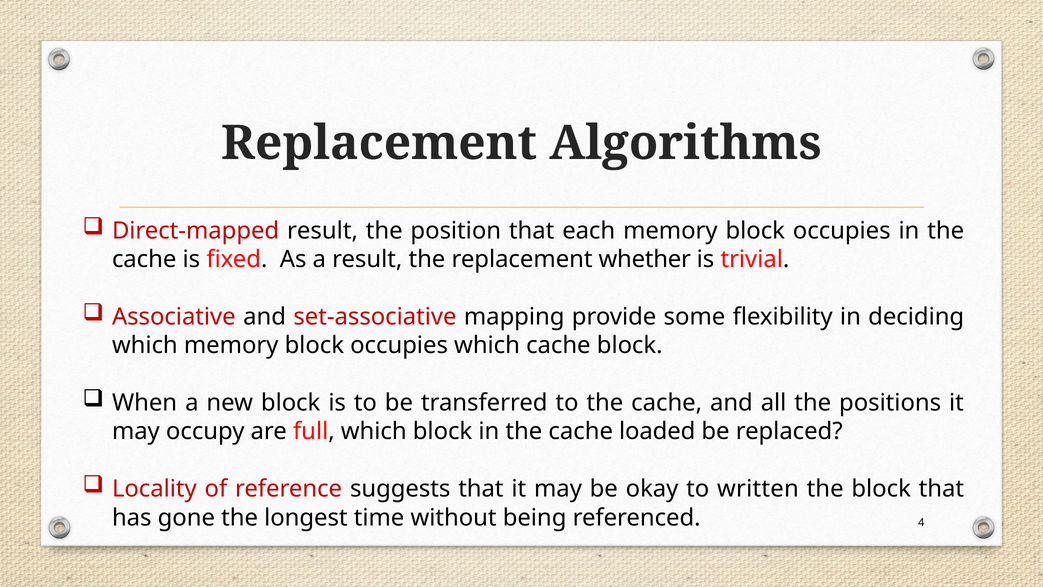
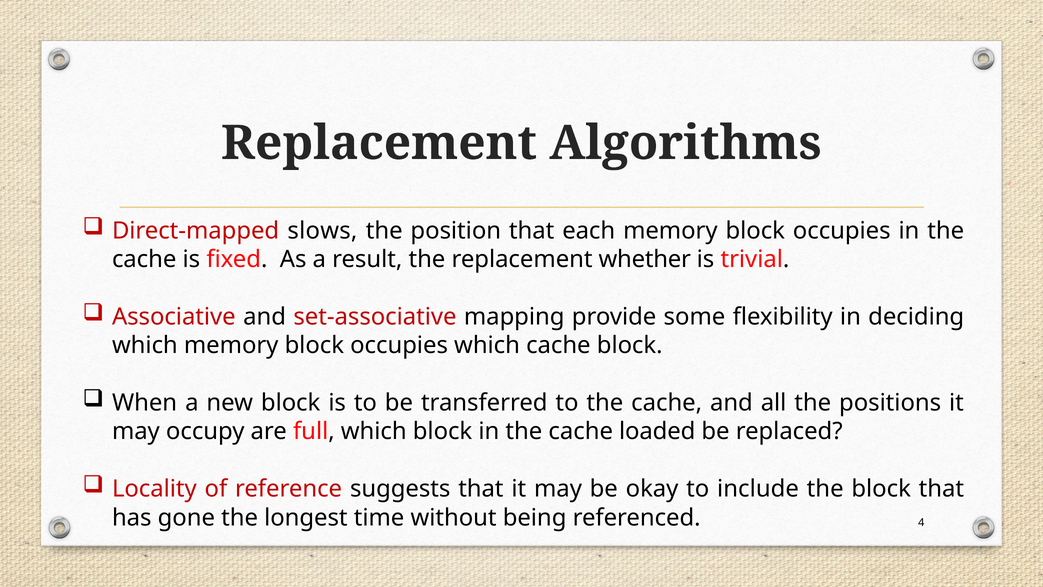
Direct-mapped result: result -> slows (322, 231)
written: written -> include (758, 489)
